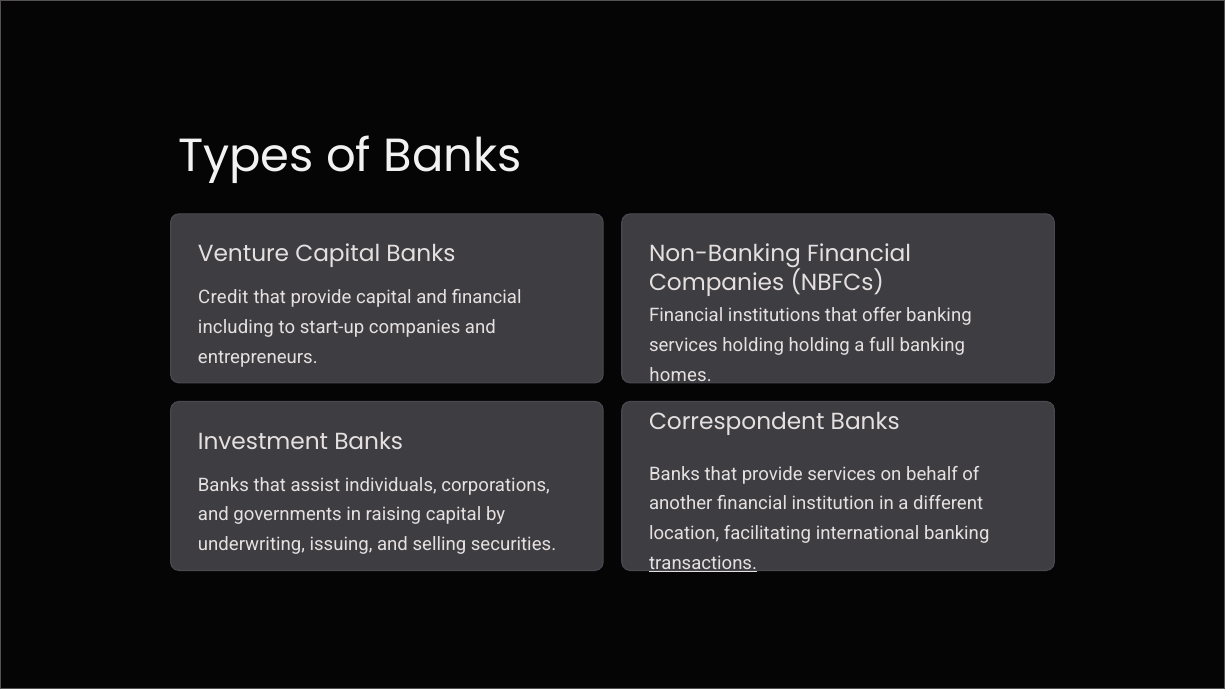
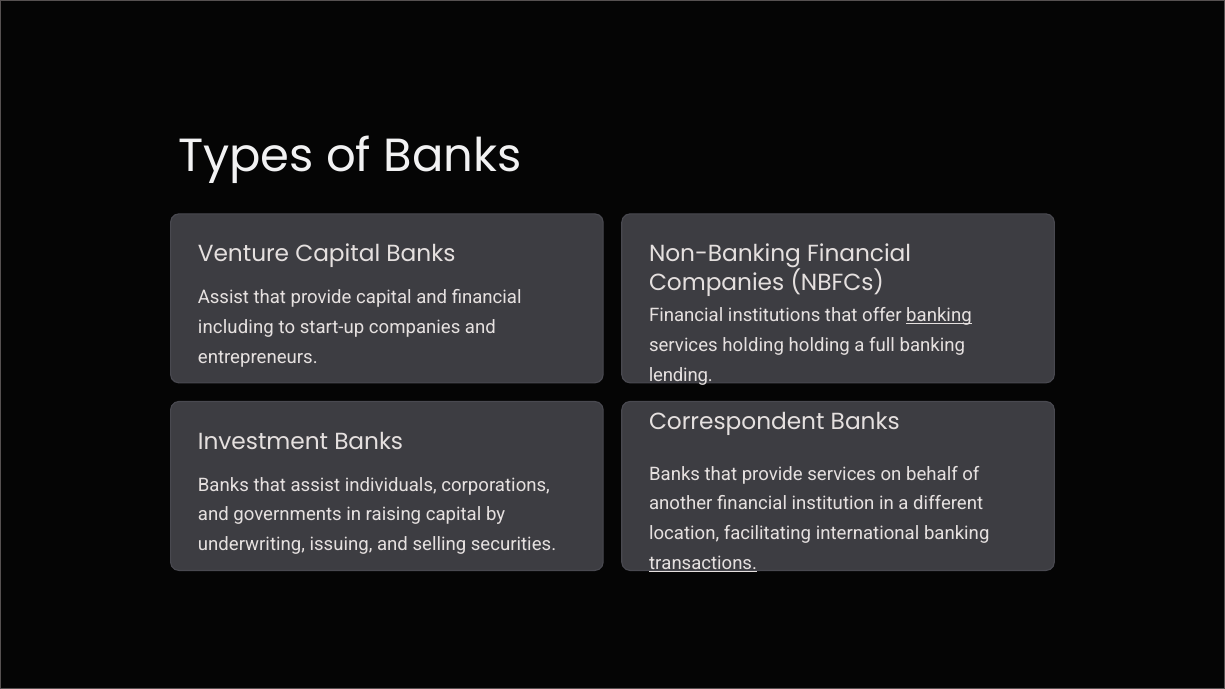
Credit: Credit -> Assist (223, 298)
banking underline: none -> present (939, 315)
homes: homes -> lending (681, 375)
